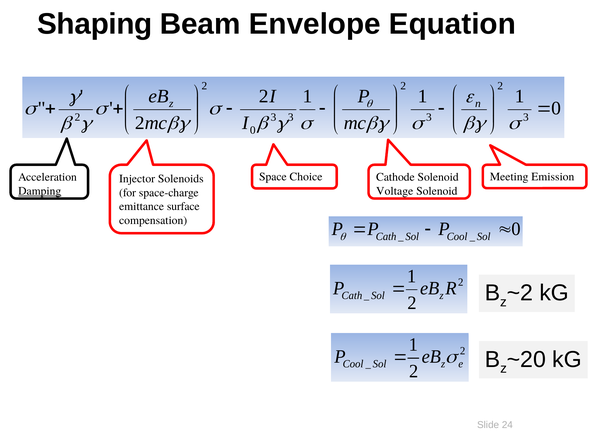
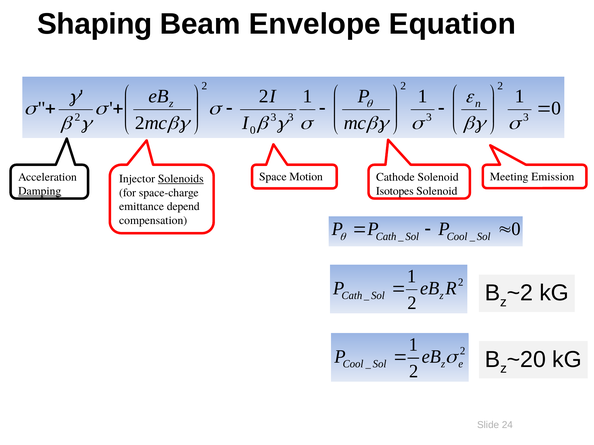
Choice: Choice -> Motion (306, 177)
Solenoids underline: none -> present (181, 179)
Voltage: Voltage -> Isotopes (395, 191)
surface: surface -> depend (183, 207)
